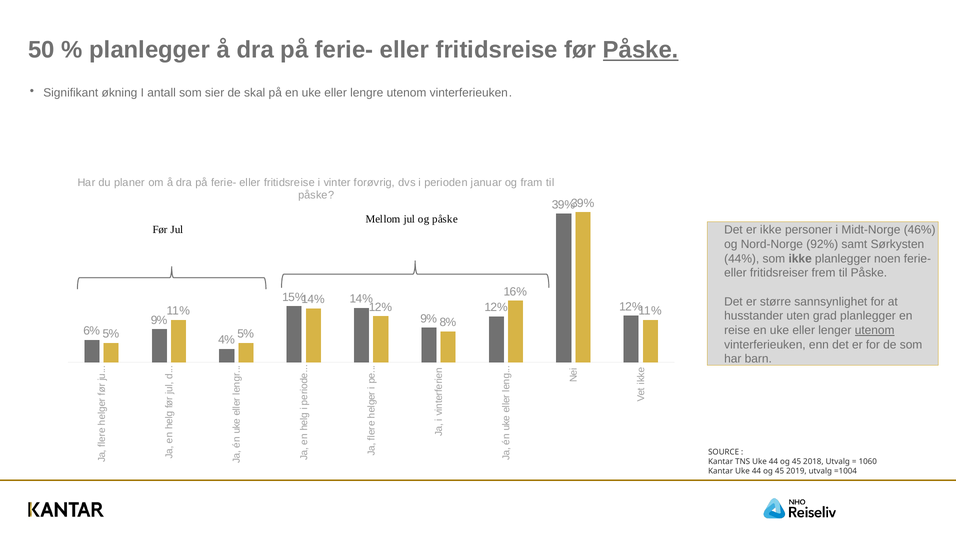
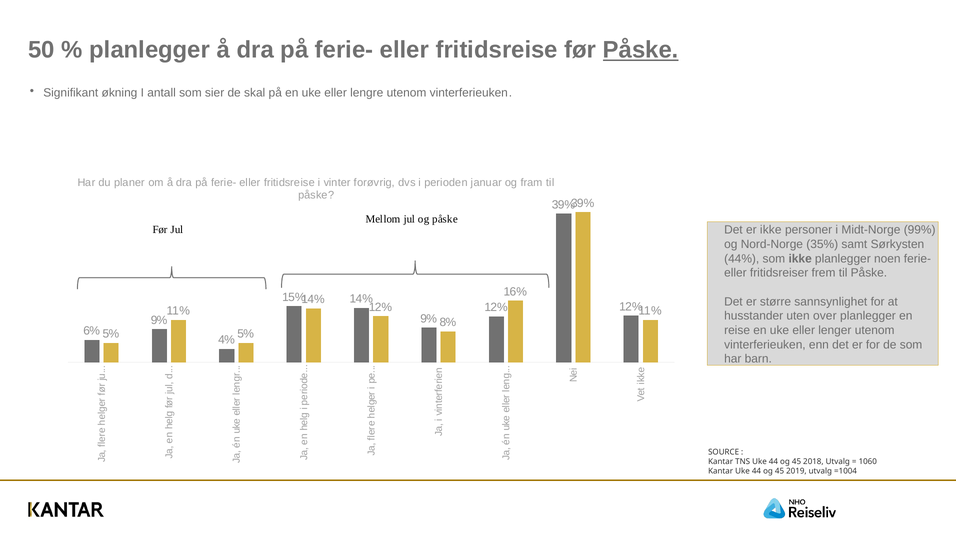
46%: 46% -> 99% (920, 230)
92%: 92% -> 35% (822, 244)
grad: grad -> over (825, 316)
utenom underline: present -> none (875, 330)
